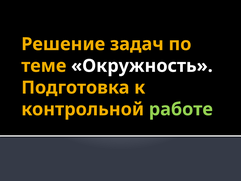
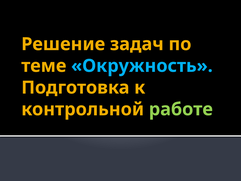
Окружность colour: white -> light blue (142, 66)
